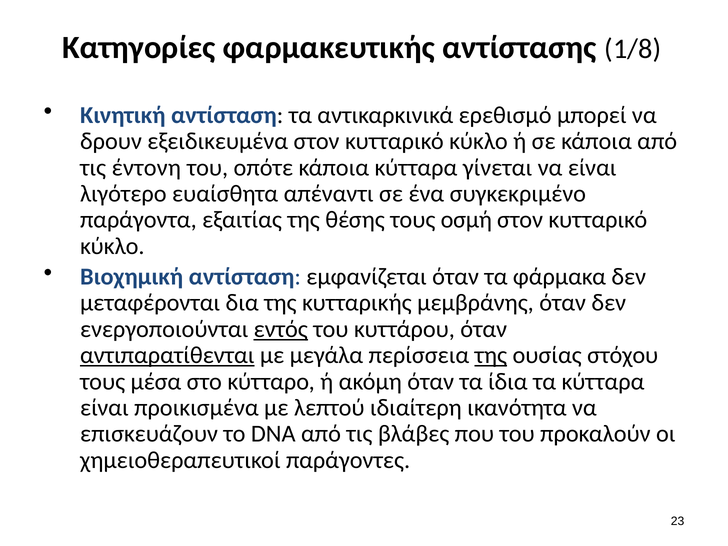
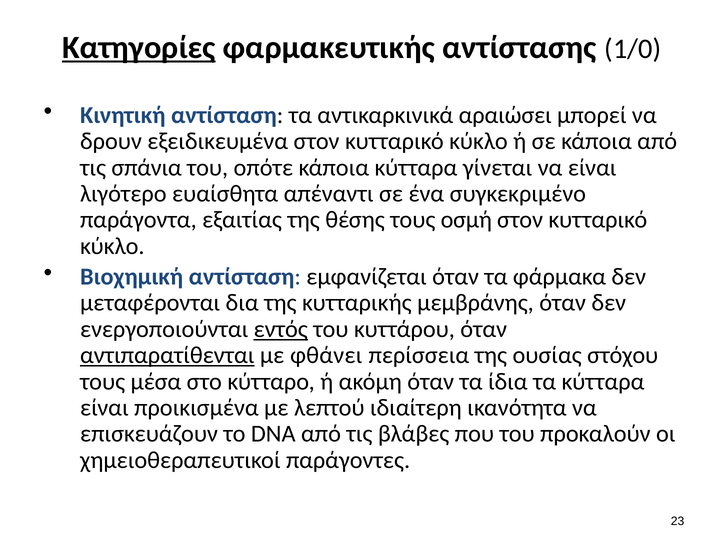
Κατηγορίες underline: none -> present (139, 48)
1/8: 1/8 -> 1/0 (633, 49)
ερεθισμό: ερεθισμό -> αραιώσει (505, 115)
έντονη: έντονη -> σπάνια (147, 168)
μεγάλα: μεγάλα -> φθάνει (326, 355)
της underline: present -> none (491, 355)
